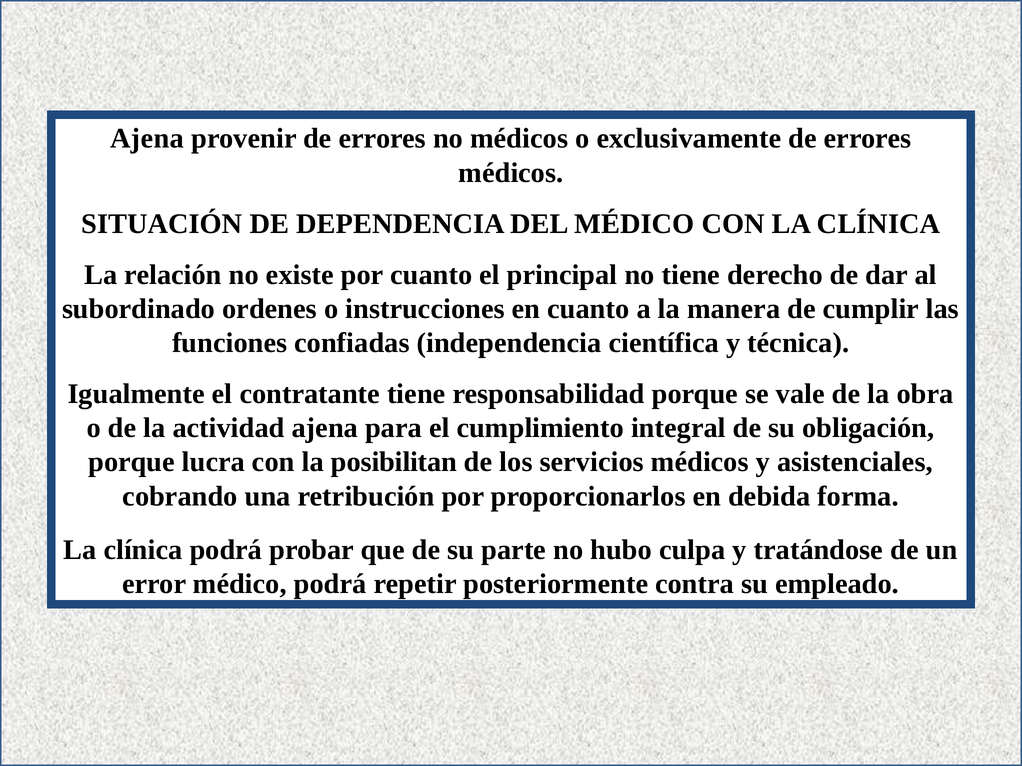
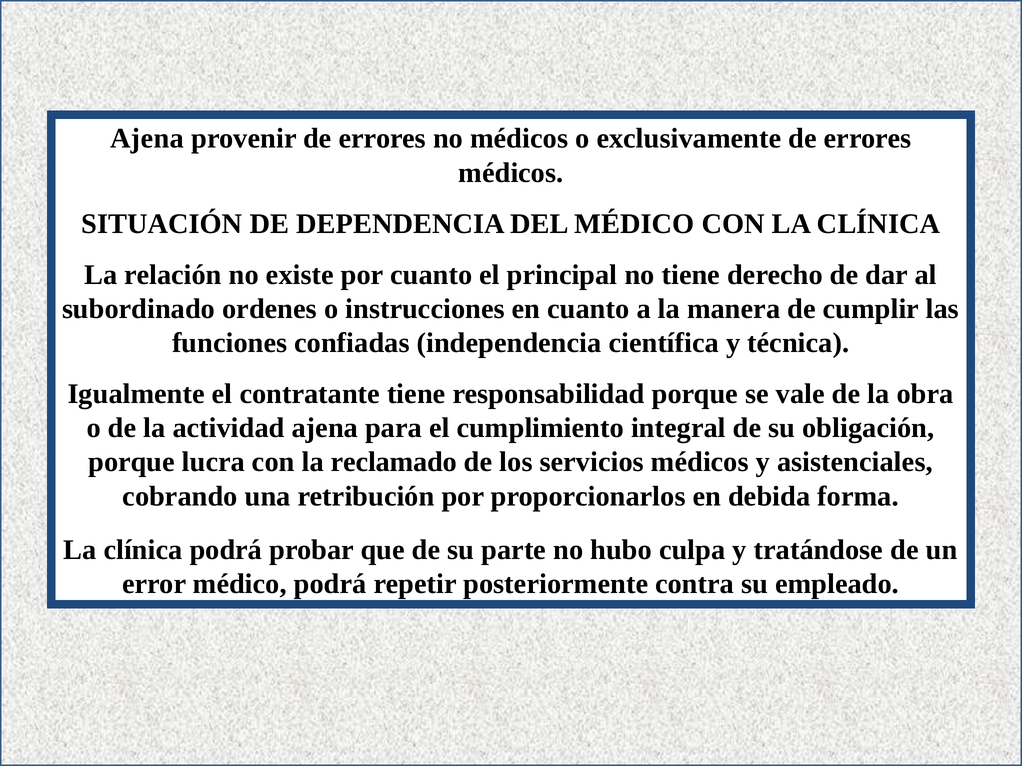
posibilitan: posibilitan -> reclamado (394, 462)
